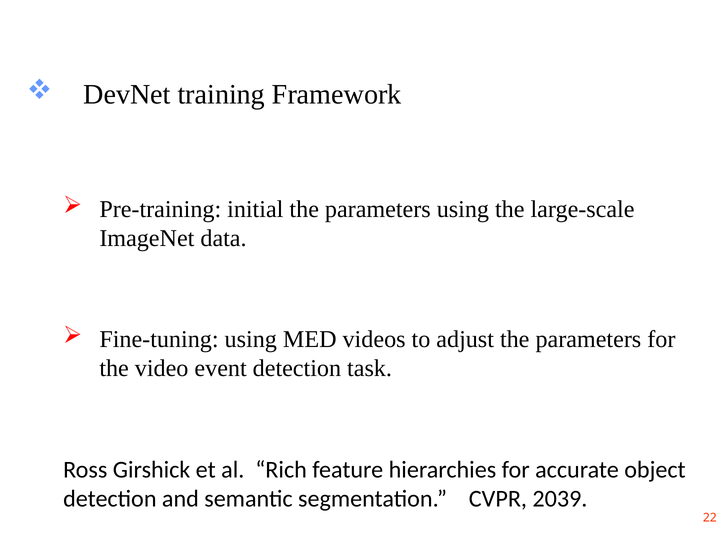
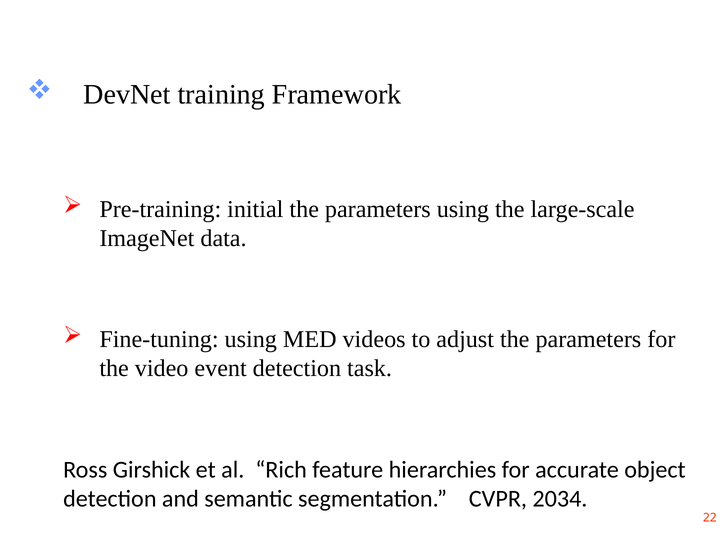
2039: 2039 -> 2034 (560, 499)
